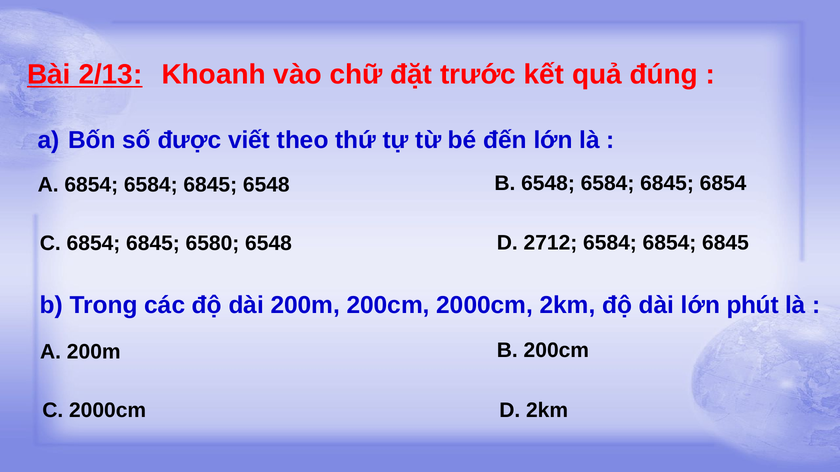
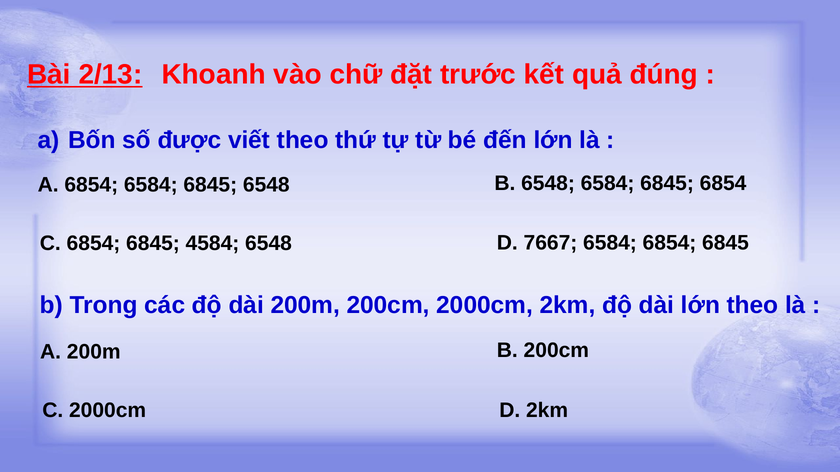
2712: 2712 -> 7667 (550, 243)
6580: 6580 -> 4584 (212, 244)
lớn phút: phút -> theo (753, 305)
